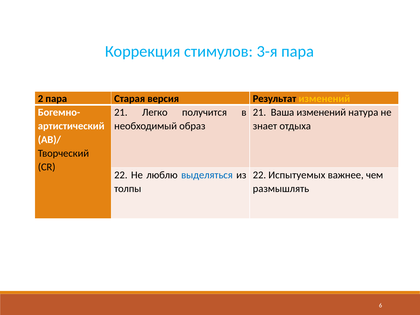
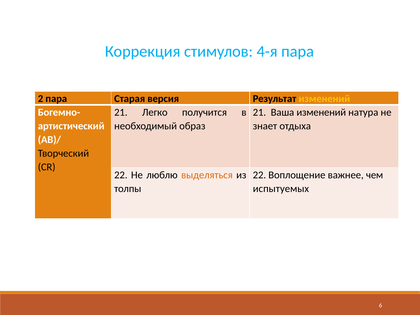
3-я: 3-я -> 4-я (267, 51)
выделяться colour: blue -> orange (207, 175)
Испытуемых: Испытуемых -> Воплощение (297, 175)
размышлять: размышлять -> испытуемых (281, 189)
